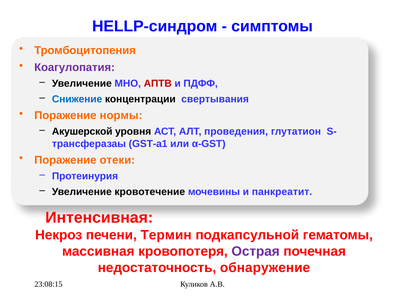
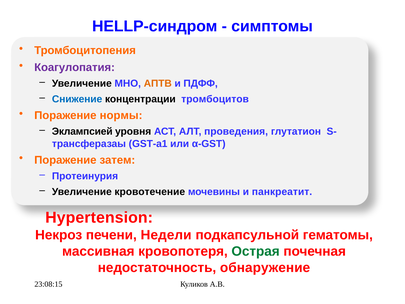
АПТВ colour: red -> orange (158, 84)
свертывания: свертывания -> тромбоцитов (215, 99)
Акушерской: Акушерской -> Эклампсией (82, 132)
отеки: отеки -> затем (117, 160)
Интенсивная: Интенсивная -> Hypertension (99, 218)
Термин: Термин -> Недели (166, 235)
Острая colour: purple -> green (256, 251)
